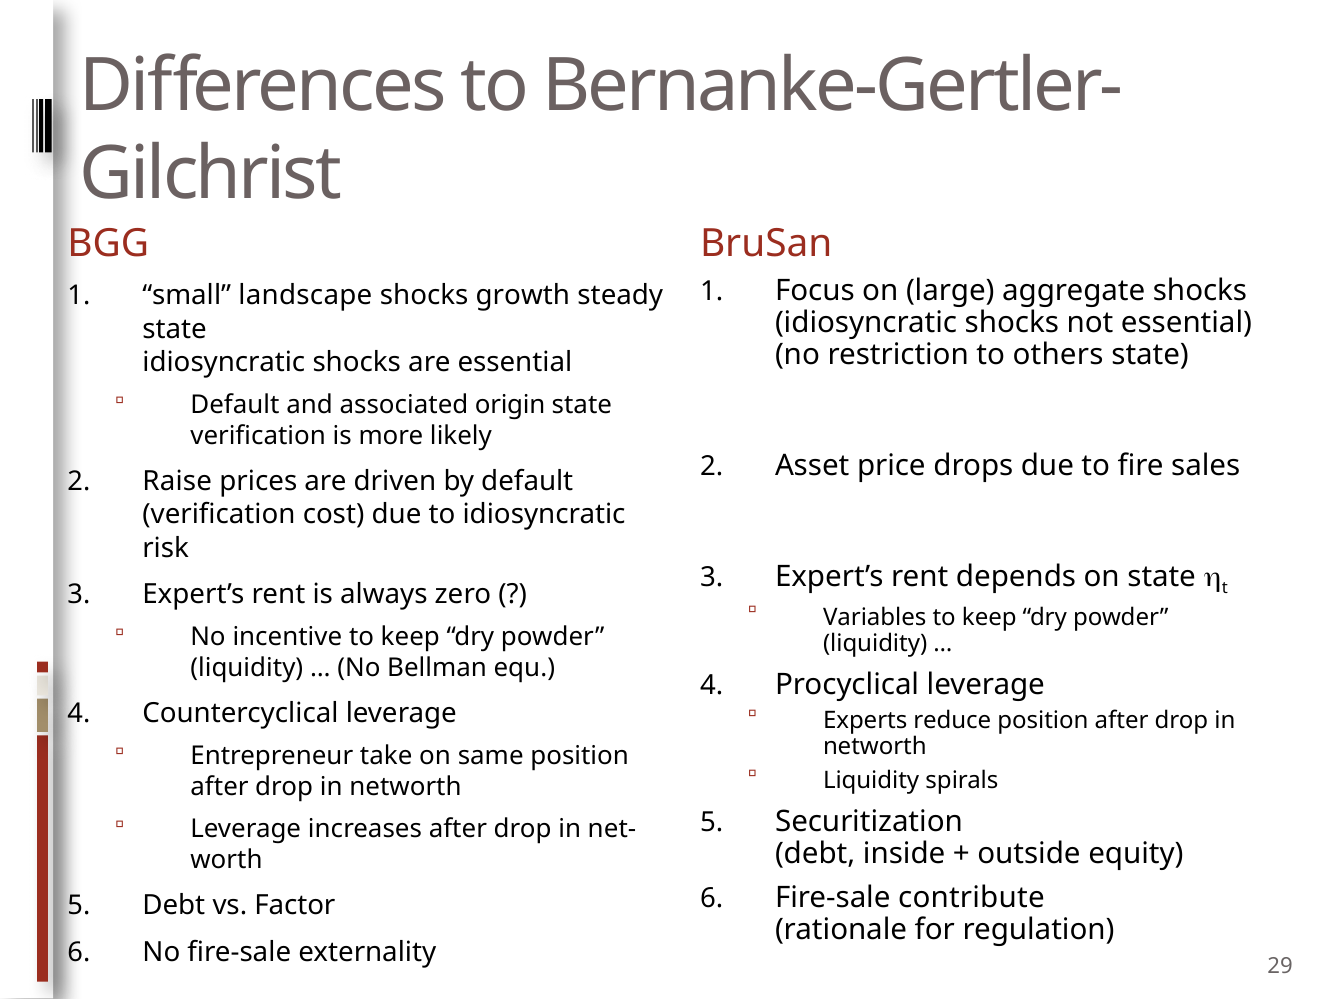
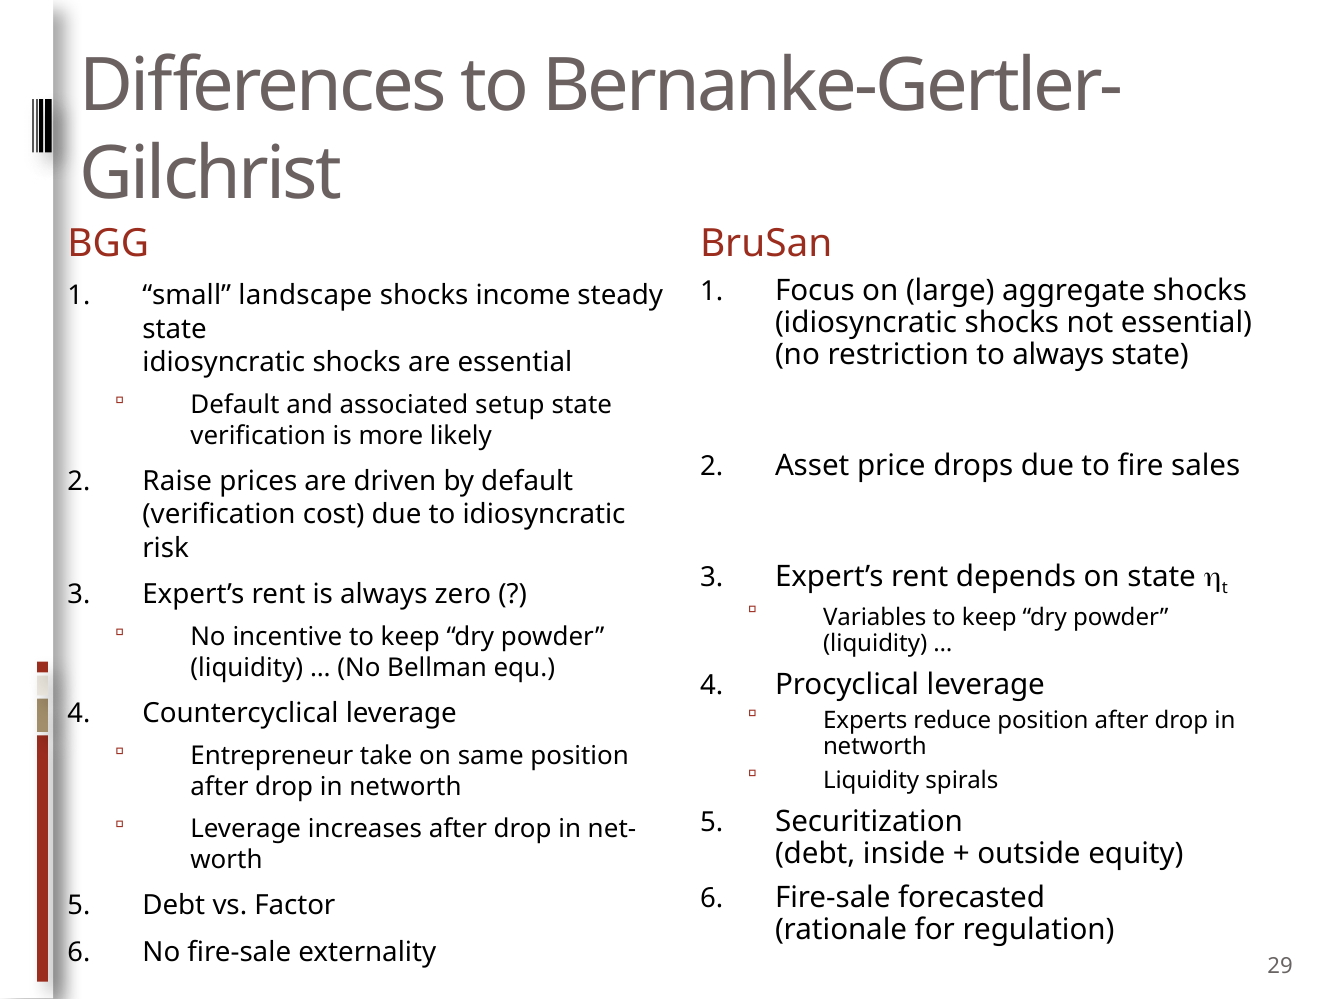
growth: growth -> income (523, 296)
to others: others -> always (1058, 355)
origin: origin -> setup (510, 405)
contribute: contribute -> forecasted (972, 898)
